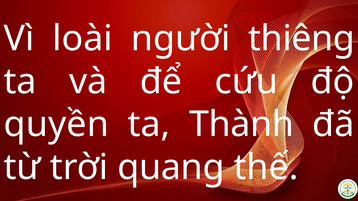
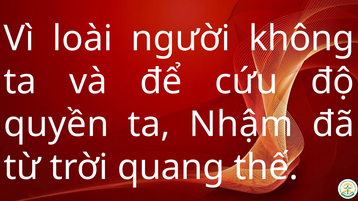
thiêng: thiêng -> không (302, 39)
Thành: Thành -> Nhậm (241, 125)
